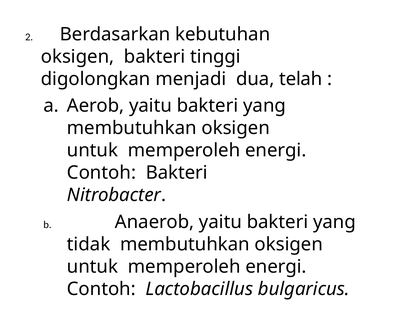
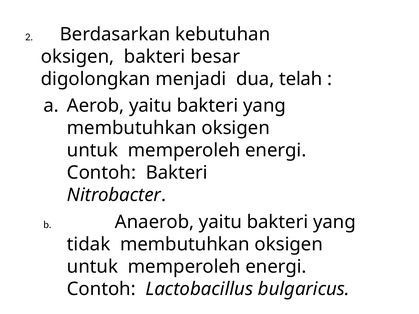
tinggi: tinggi -> besar (215, 57)
